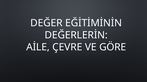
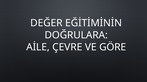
DEĞERLERİN: DEĞERLERİN -> DOĞRULARA (76, 35)
